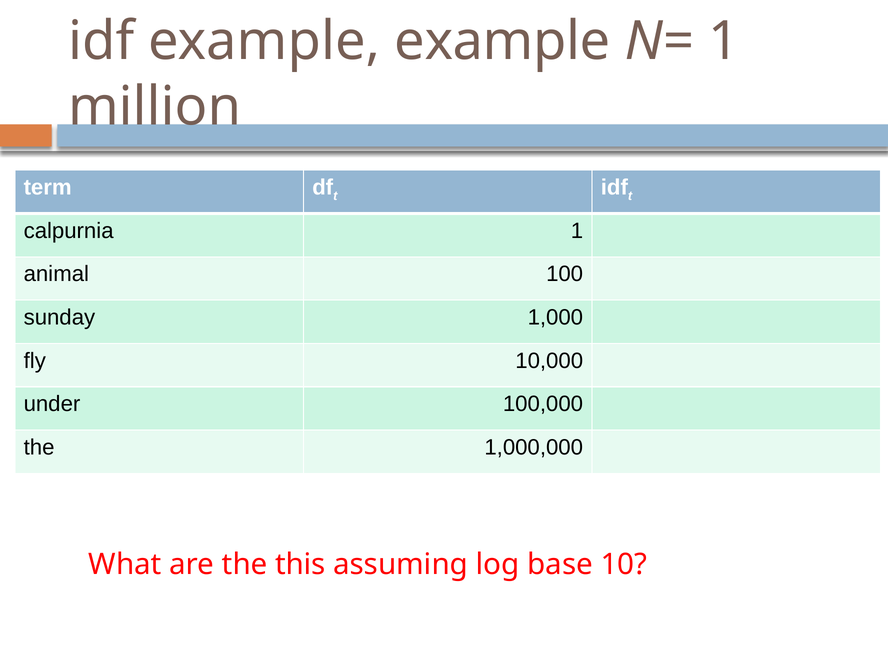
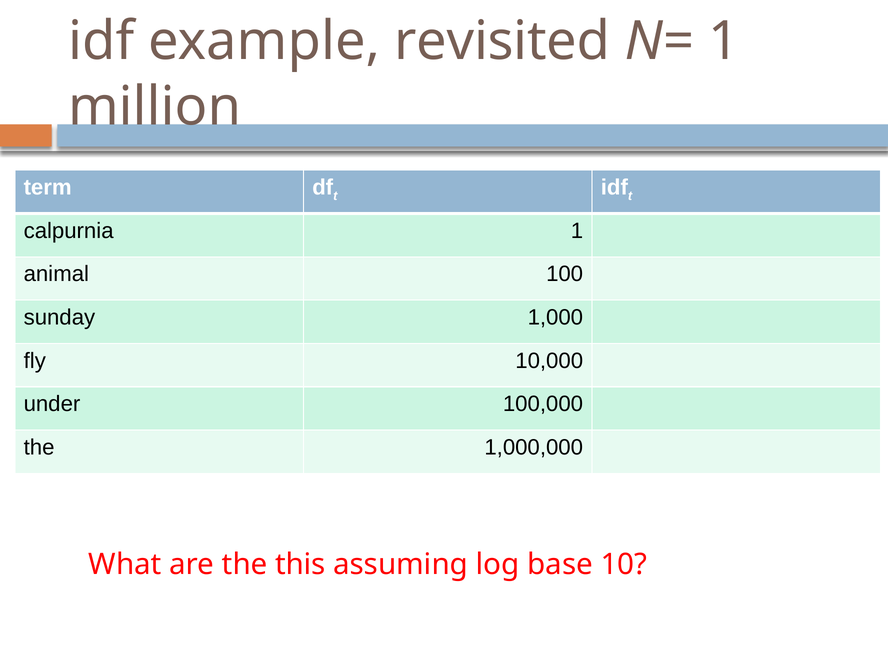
example example: example -> revisited (502, 42)
